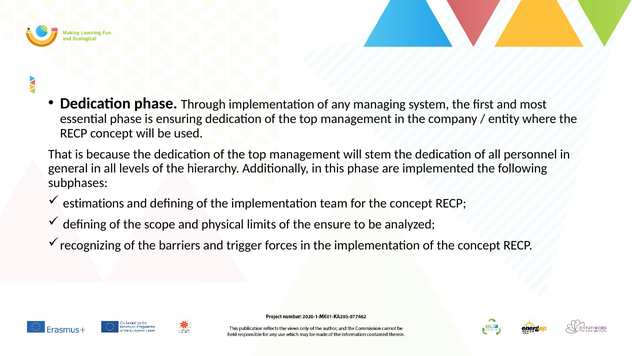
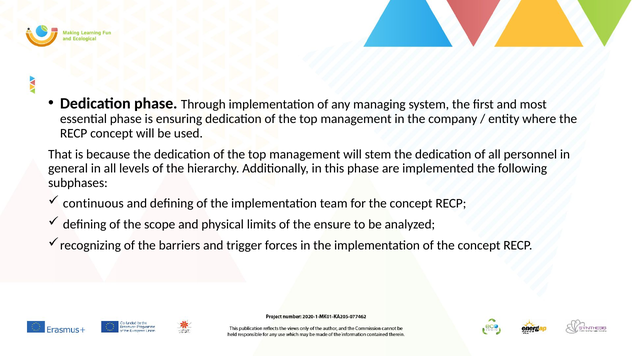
estimations: estimations -> continuous (93, 203)
